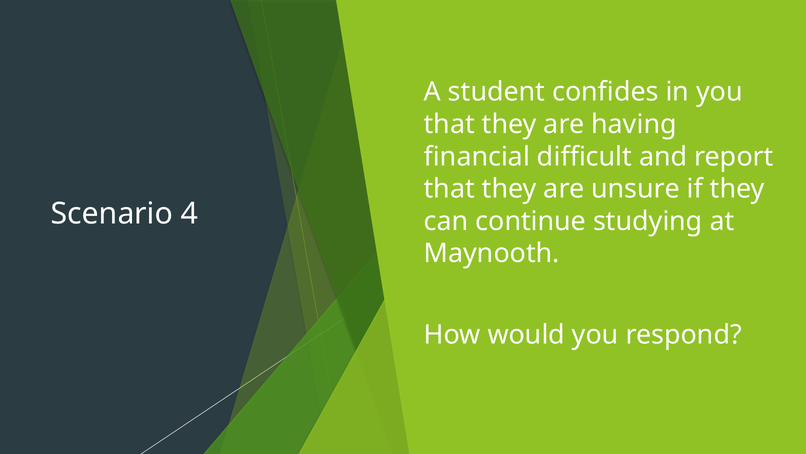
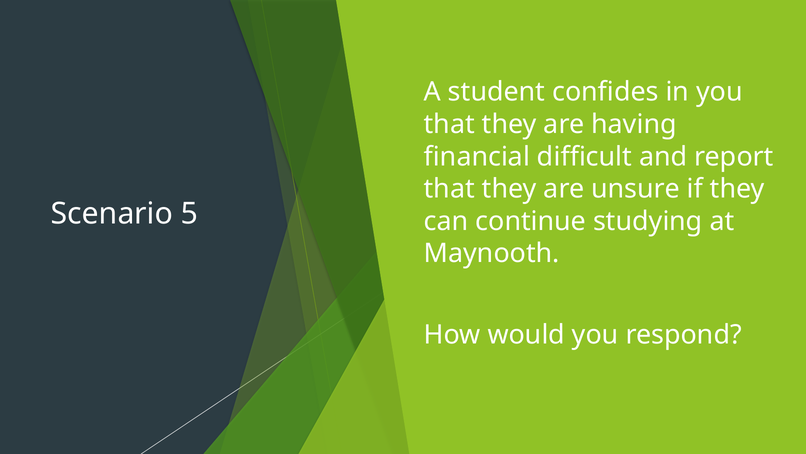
4: 4 -> 5 (190, 213)
